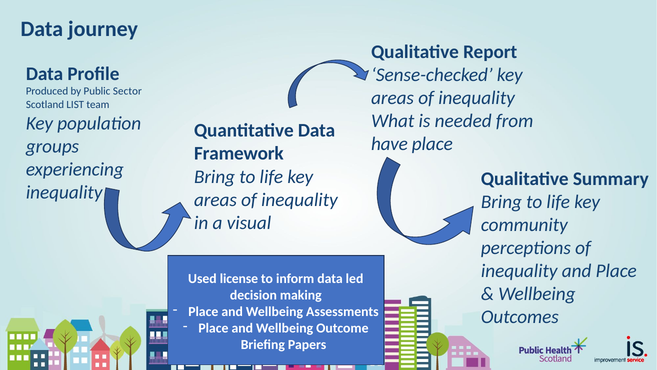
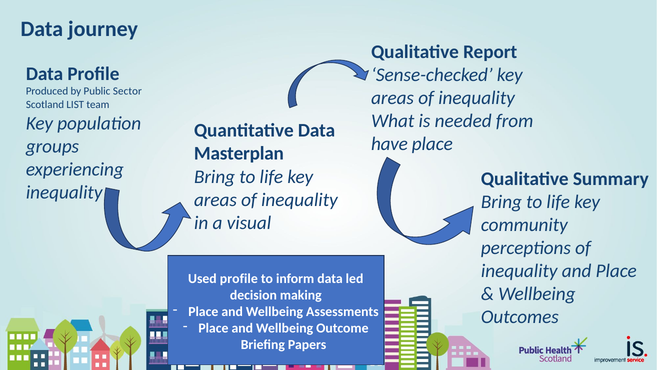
Framework: Framework -> Masterplan (239, 153)
Used license: license -> profile (239, 279)
